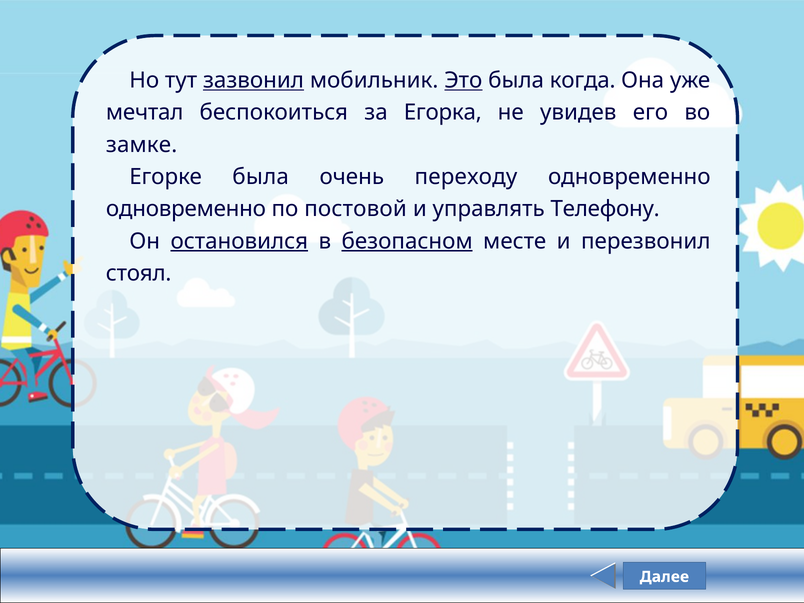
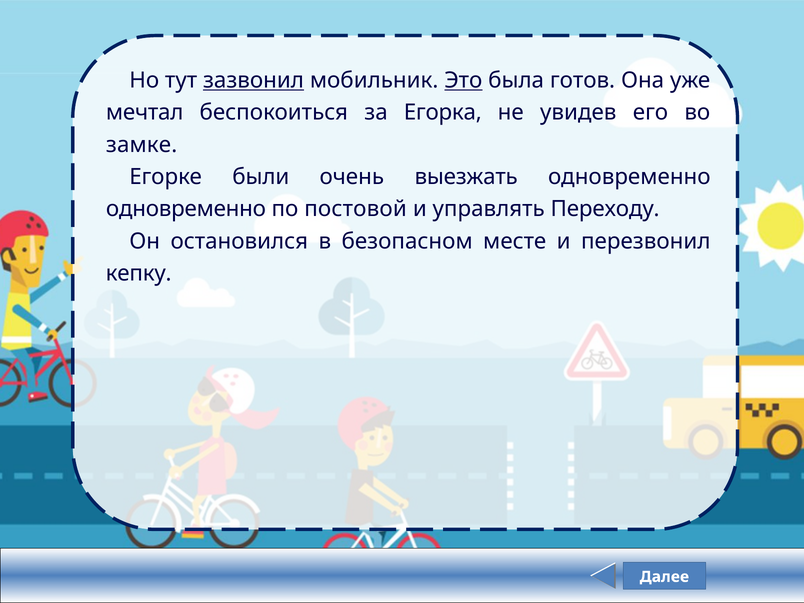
когда: когда -> готов (582, 80)
Егорке была: была -> были (261, 177)
переходу: переходу -> выезжать (466, 177)
Телефону: Телефону -> Переходу (605, 209)
остановился underline: present -> none (239, 241)
безопасном underline: present -> none (407, 241)
стоял: стоял -> кепку (139, 273)
